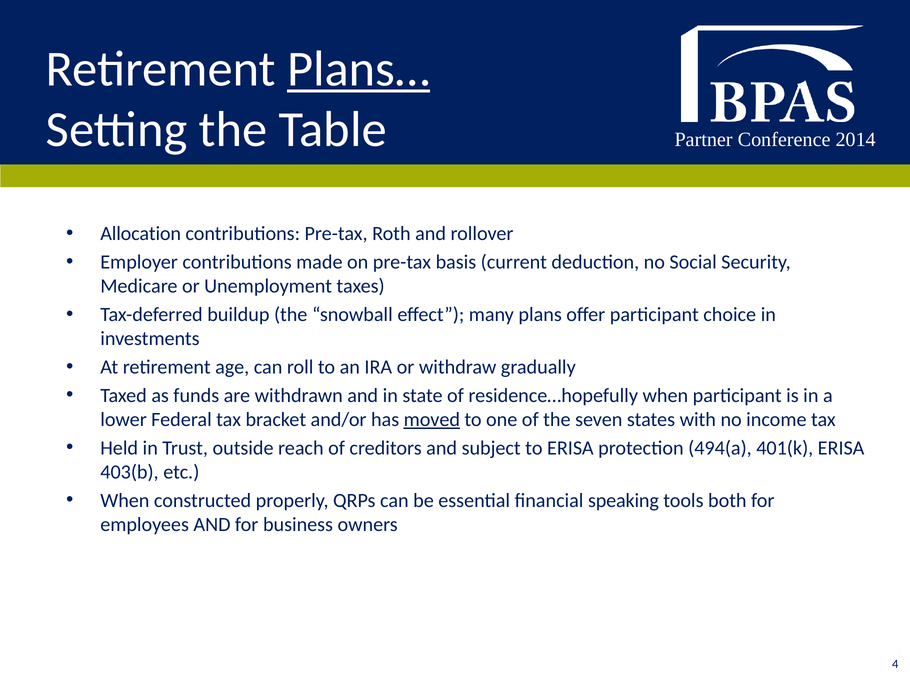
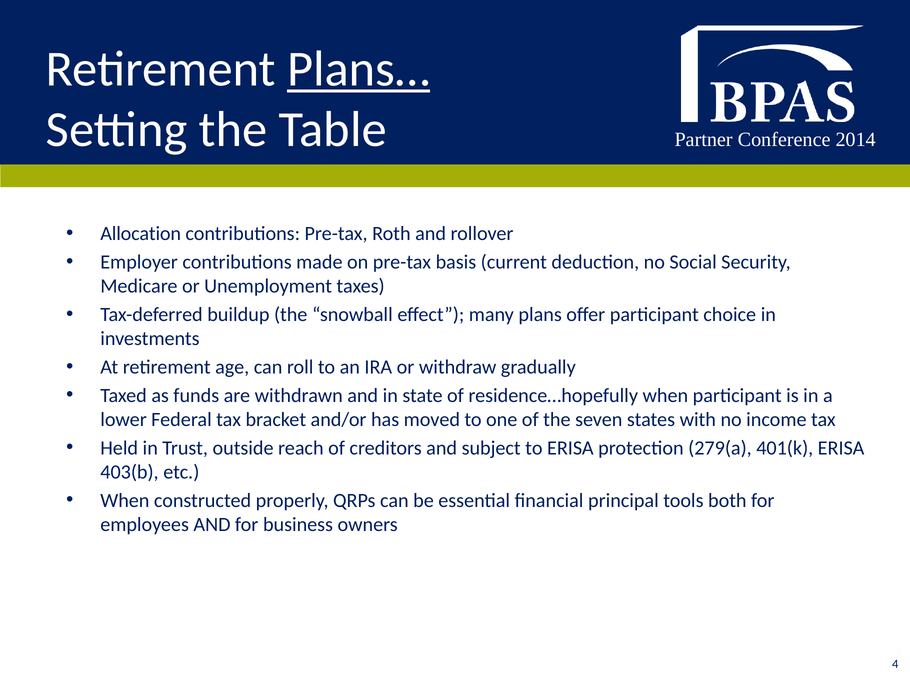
moved underline: present -> none (432, 420)
494(a: 494(a -> 279(a (720, 448)
speaking: speaking -> principal (623, 501)
